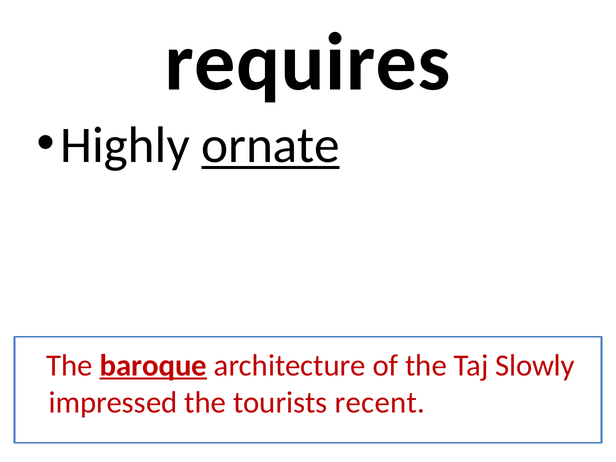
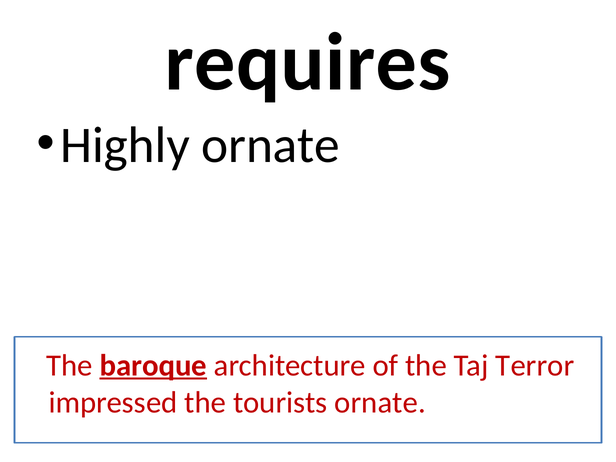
ornate underline: present -> none (271, 145)
Slowly: Slowly -> Terror (535, 365)
tourists recent: recent -> ornate (380, 402)
